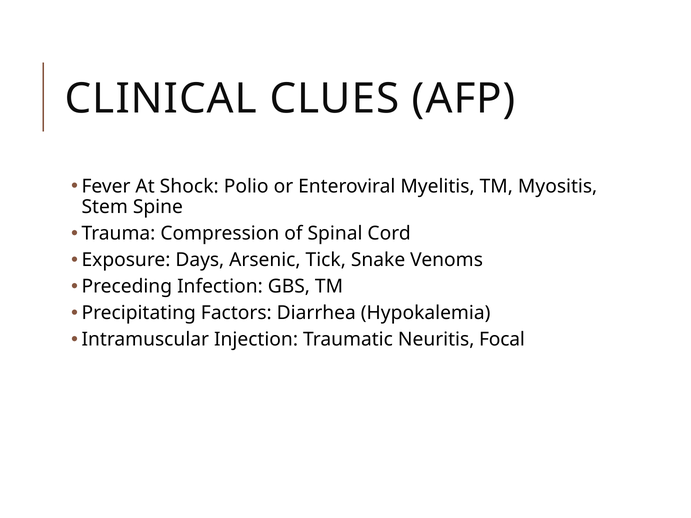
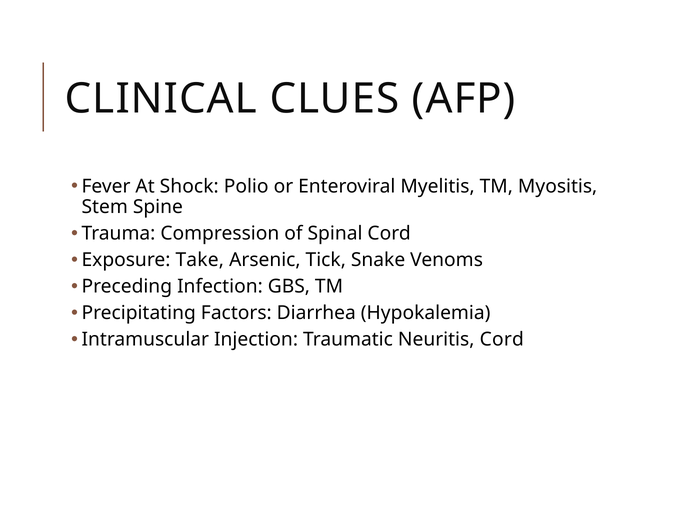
Days: Days -> Take (200, 260)
Neuritis Focal: Focal -> Cord (502, 340)
